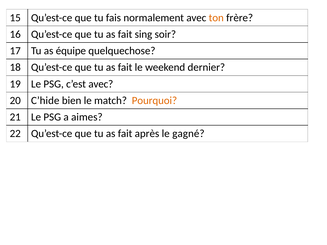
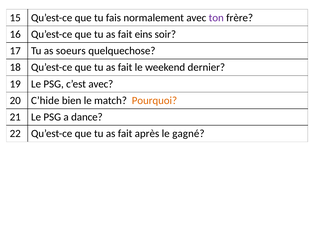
ton colour: orange -> purple (216, 18)
sing: sing -> eins (144, 34)
équipe: équipe -> soeurs (71, 51)
aimes: aimes -> dance (87, 117)
